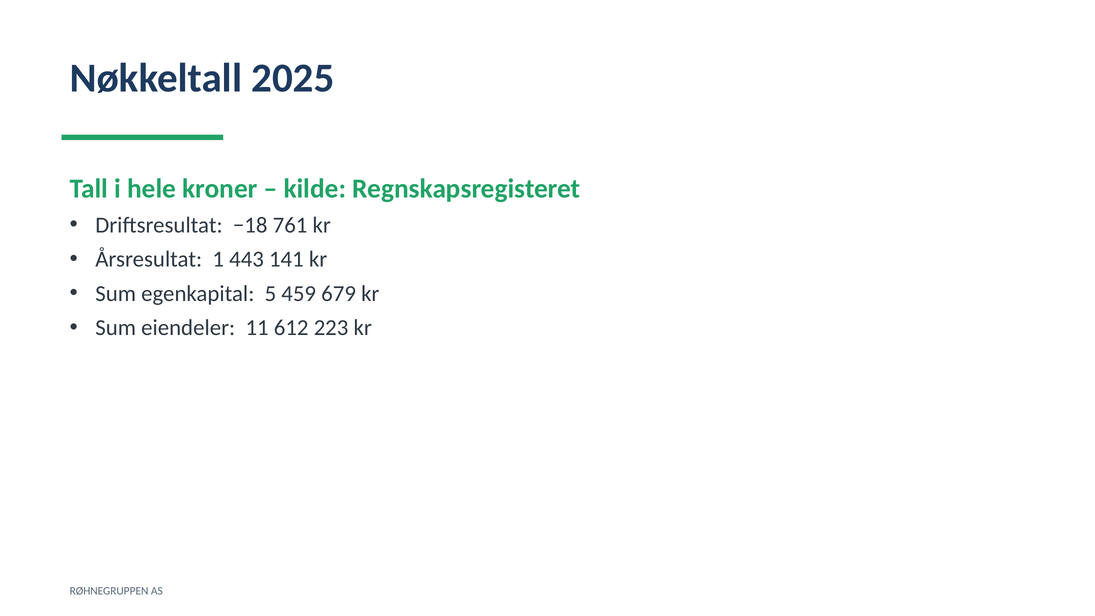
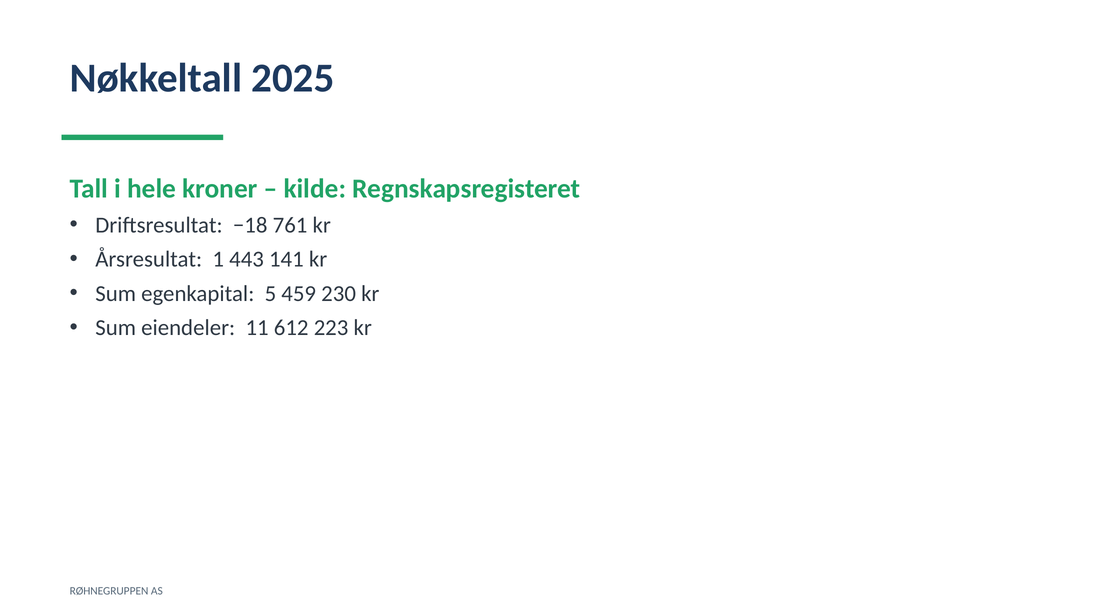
679: 679 -> 230 (339, 294)
